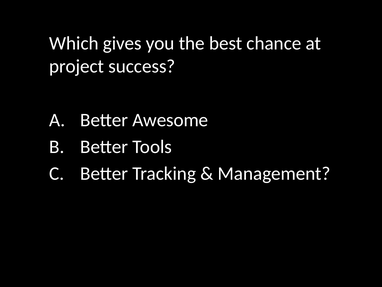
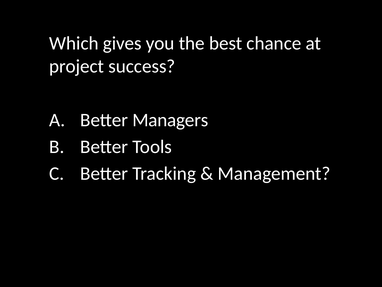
Awesome: Awesome -> Managers (170, 120)
